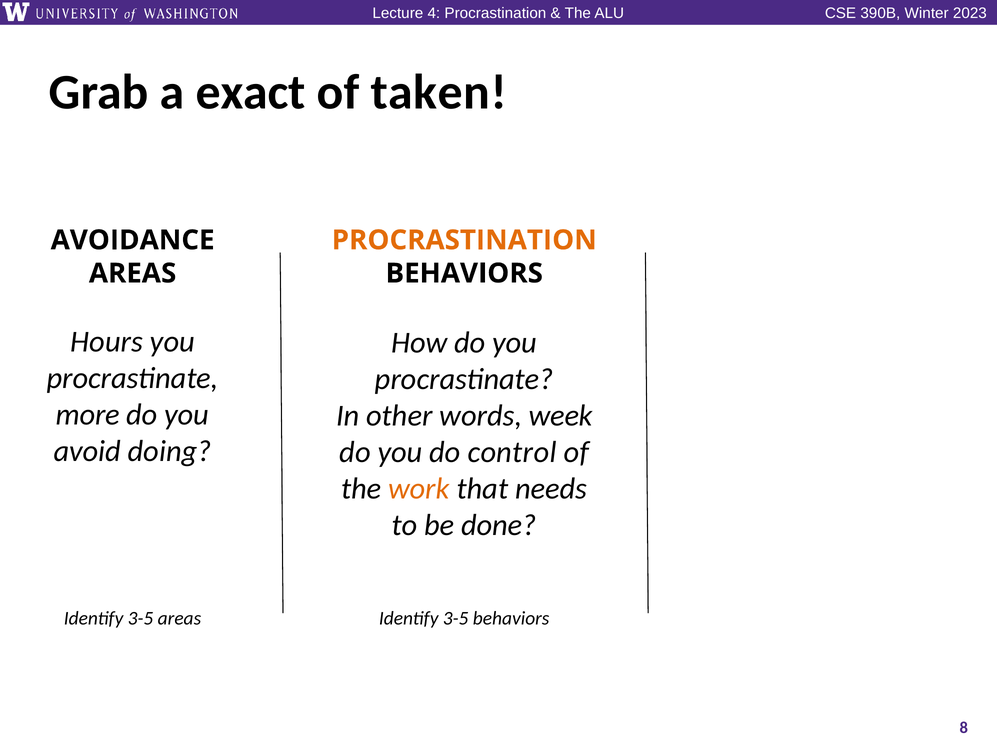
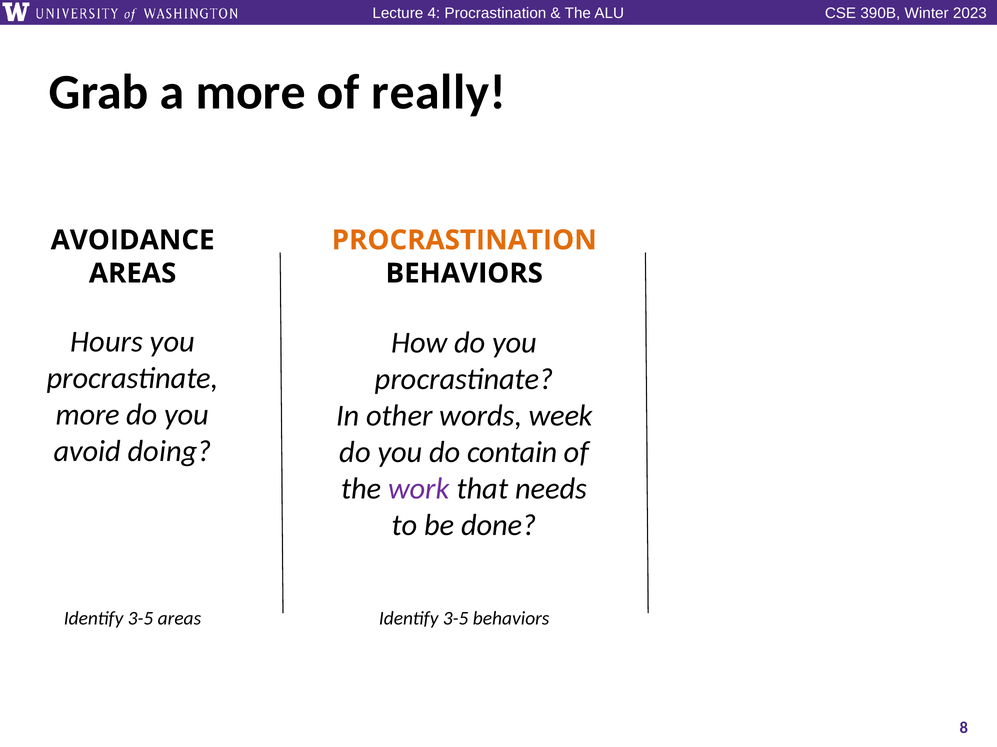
a exact: exact -> more (251, 93)
taken: taken -> really (439, 93)
control: control -> contain (512, 452)
work colour: orange -> purple (419, 489)
